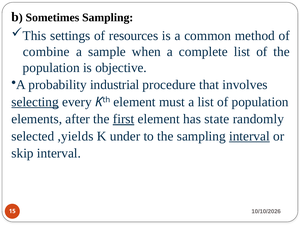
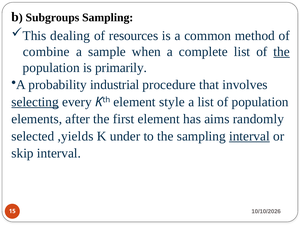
Sometimes: Sometimes -> Subgroups (52, 18)
settings: settings -> dealing (70, 36)
the underline: none -> present (282, 52)
objective: objective -> primarily (121, 68)
must: must -> style (172, 102)
first underline: present -> none (124, 119)
state: state -> aims (217, 119)
